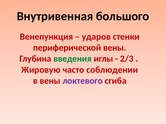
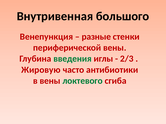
ударов: ударов -> разные (96, 37)
соблюдении: соблюдении -> антибиотики (112, 70)
локтевого colour: purple -> green (83, 81)
